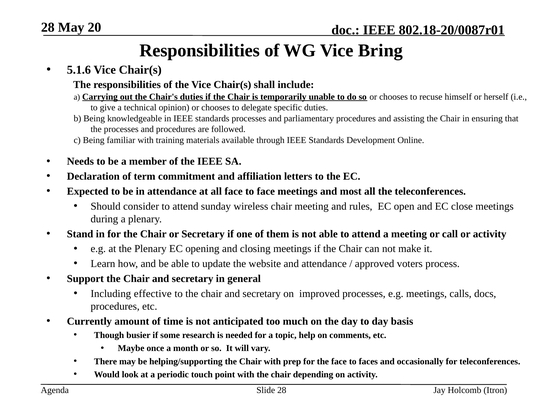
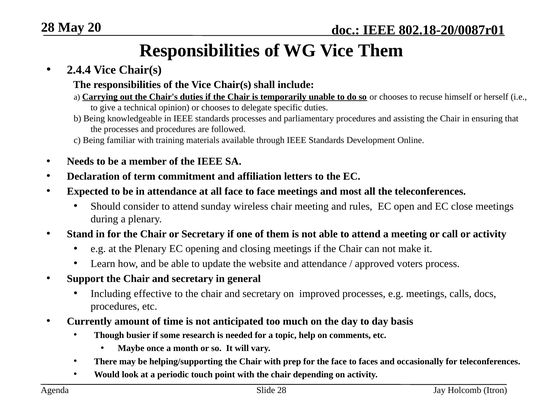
Vice Bring: Bring -> Them (381, 51)
5.1.6: 5.1.6 -> 2.4.4 (79, 70)
